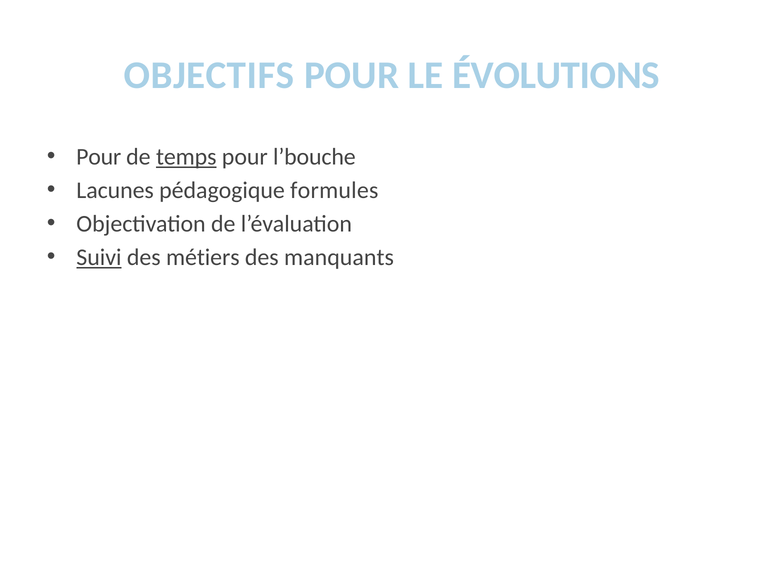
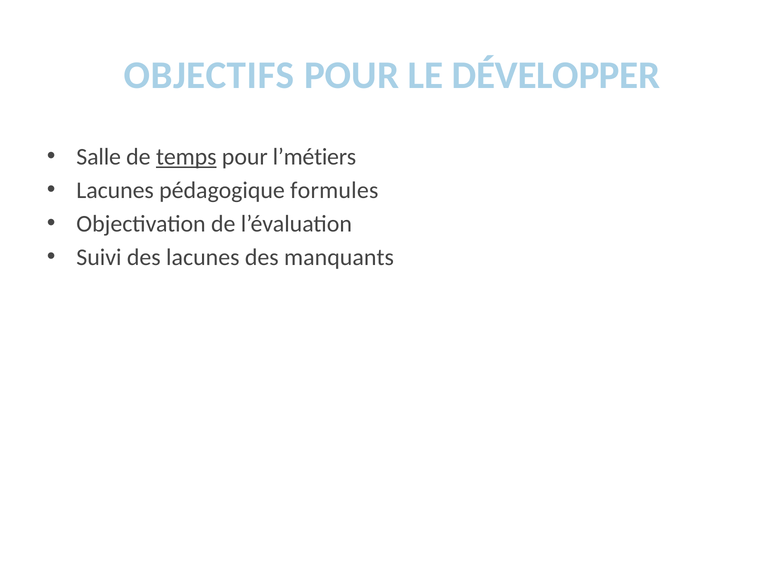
ÉVOLUTIONS: ÉVOLUTIONS -> DÉVELOPPER (556, 75)
Pour: Pour -> Salle (99, 157)
l’bouche: l’bouche -> l’métiers (314, 157)
Suivi underline: present -> none (99, 257)
des métiers: métiers -> lacunes (203, 257)
